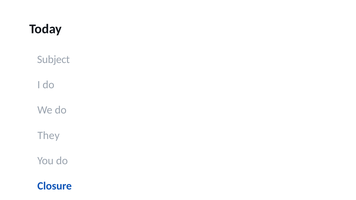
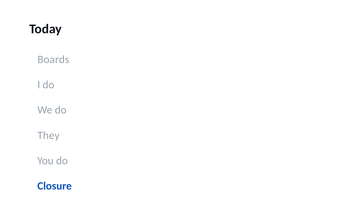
Subject: Subject -> Boards (53, 59)
